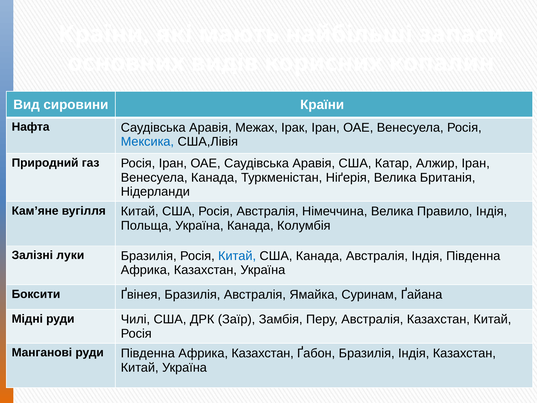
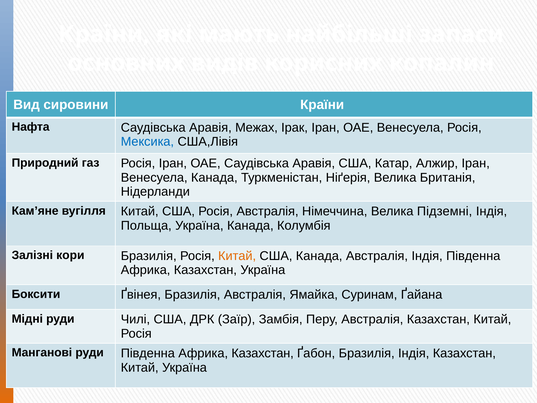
Правило: Правило -> Підземні (445, 211)
луки: луки -> кори (70, 255)
Китай colour: blue -> orange (237, 256)
